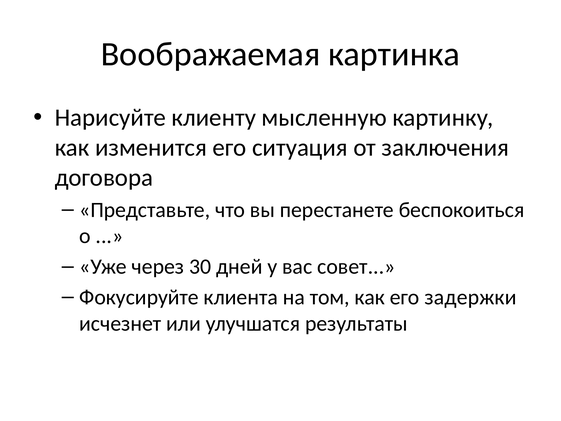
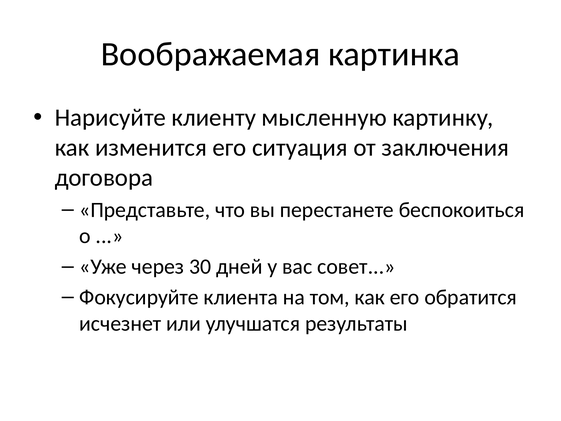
задержки: задержки -> обратится (471, 297)
